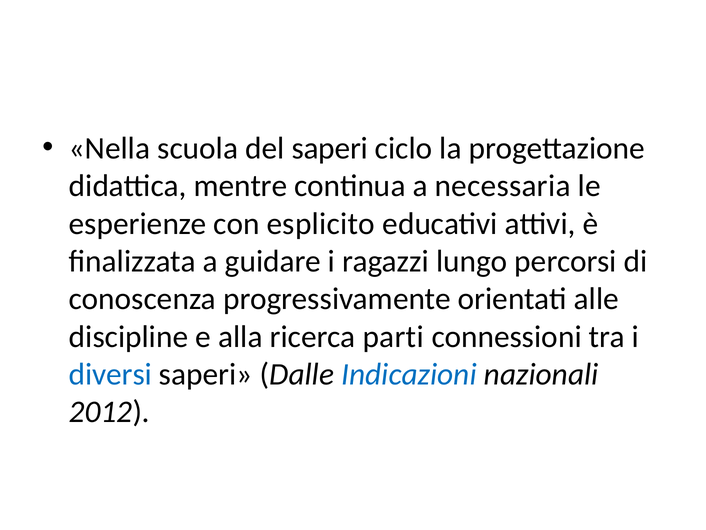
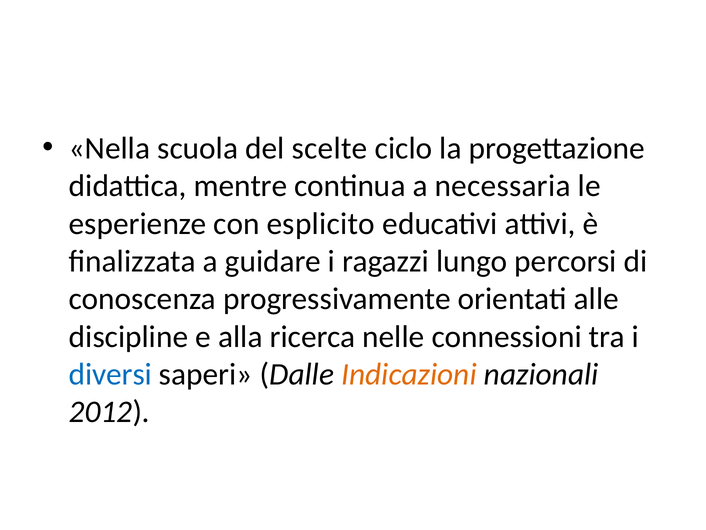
del saperi: saperi -> scelte (329, 148)
parti: parti -> nelle (393, 336)
Indicazioni colour: blue -> orange (409, 374)
